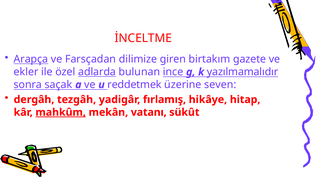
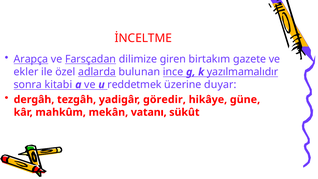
Farsçadan underline: none -> present (91, 59)
saçak: saçak -> kitabi (58, 85)
seven: seven -> duyar (220, 85)
fırlamış: fırlamış -> göredir (164, 99)
hitap: hitap -> güne (245, 99)
mahkûm underline: present -> none (61, 112)
